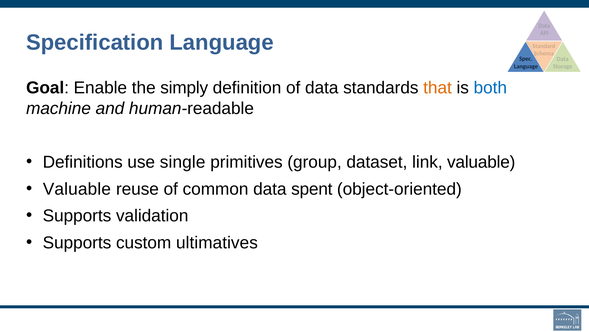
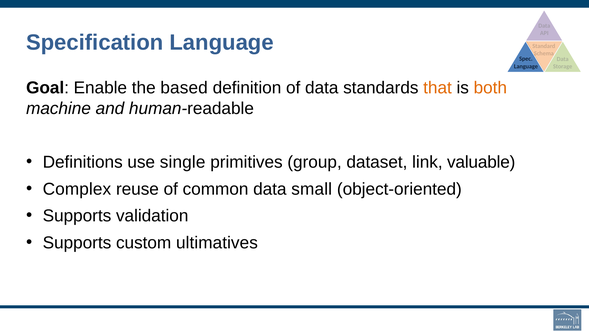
simply: simply -> based (184, 88)
both colour: blue -> orange (490, 88)
Valuable: Valuable -> Complex (77, 189)
spent: spent -> small (312, 189)
